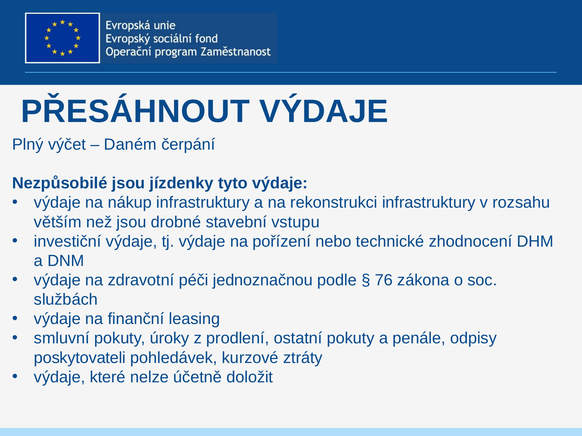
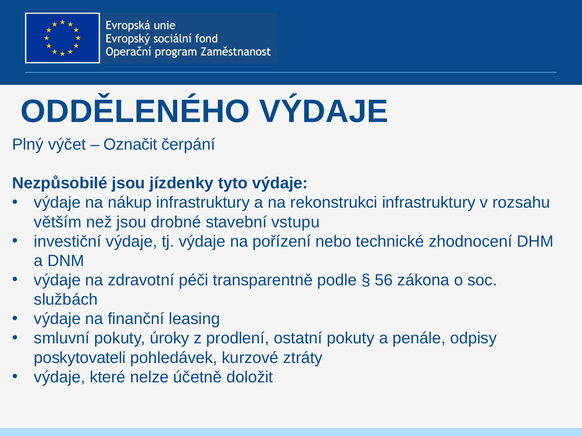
PŘESÁHNOUT: PŘESÁHNOUT -> ODDĚLENÉHO (135, 112)
Daném: Daném -> Označit (130, 145)
jednoznačnou: jednoznačnou -> transparentně (263, 280)
76: 76 -> 56 (384, 280)
